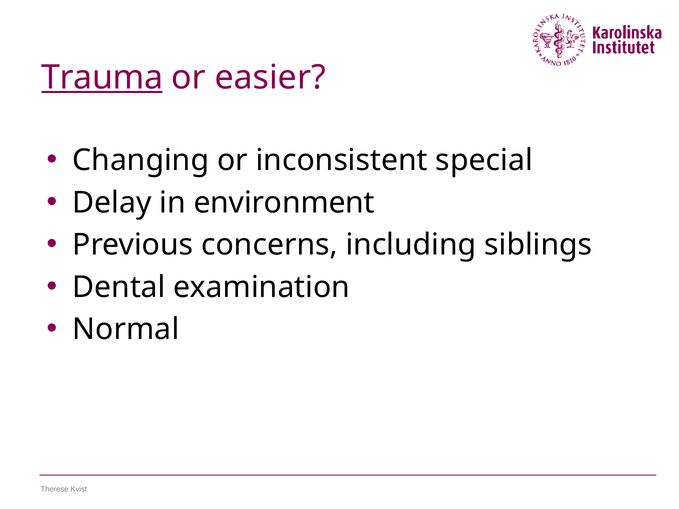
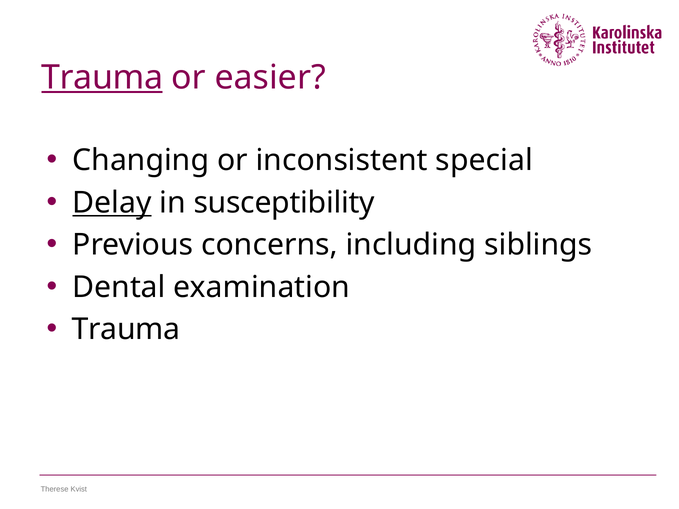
Delay underline: none -> present (112, 203)
environment: environment -> susceptibility (284, 203)
Normal: Normal -> Trauma (126, 330)
